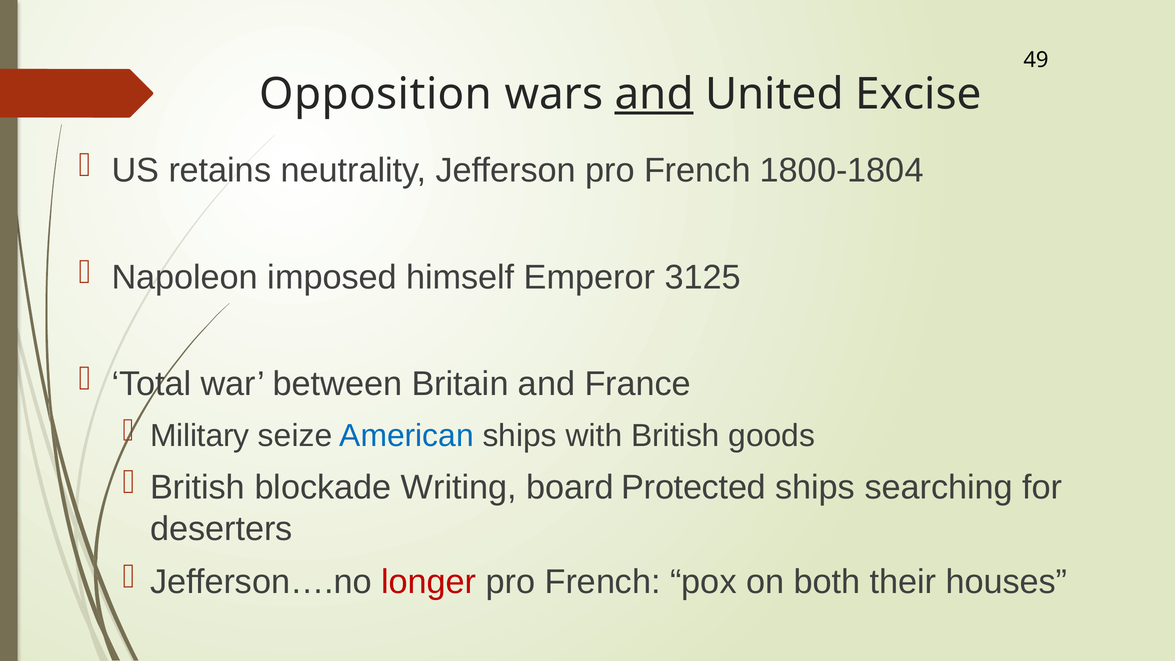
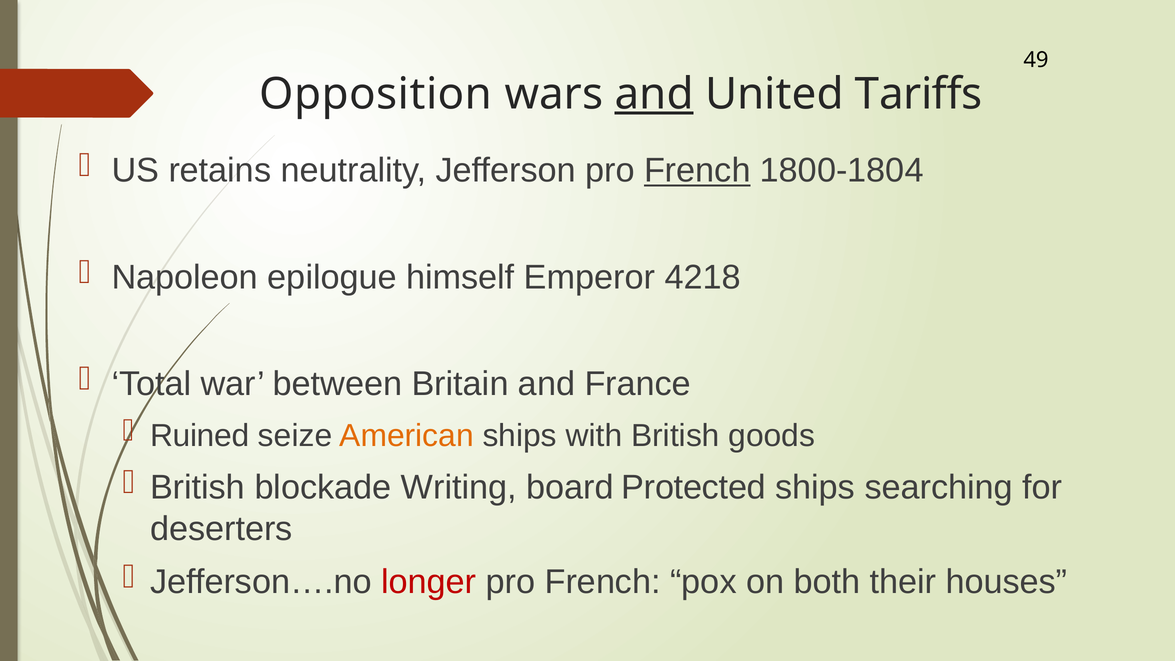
Excise: Excise -> Tariffs (919, 94)
French underline: none -> present (697, 171)
imposed: imposed -> epilogue (332, 277)
3125: 3125 -> 4218 (703, 277)
Military: Military -> Ruined (200, 436)
American colour: blue -> orange (407, 436)
